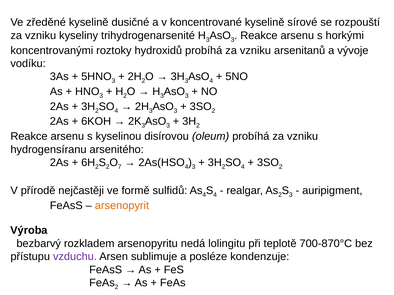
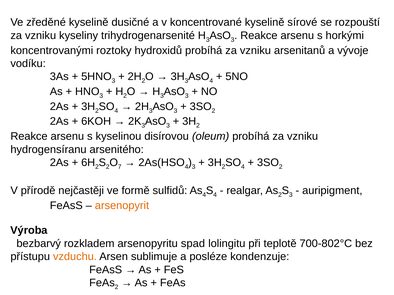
nedá: nedá -> spad (193, 244)
700-870°C: 700-870°C -> 700-802°C (326, 244)
vzduchu colour: purple -> orange (75, 257)
